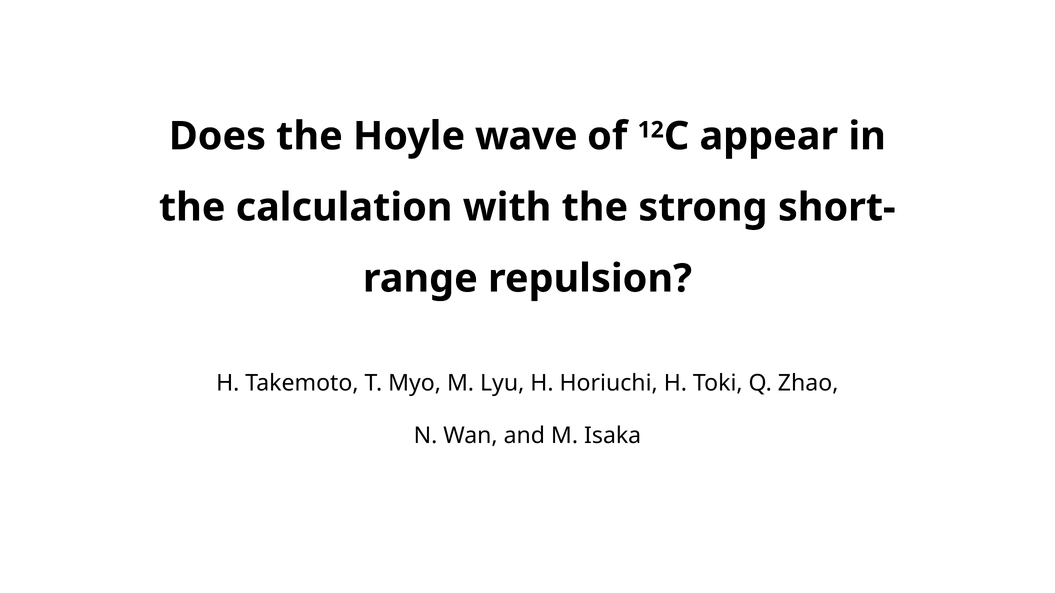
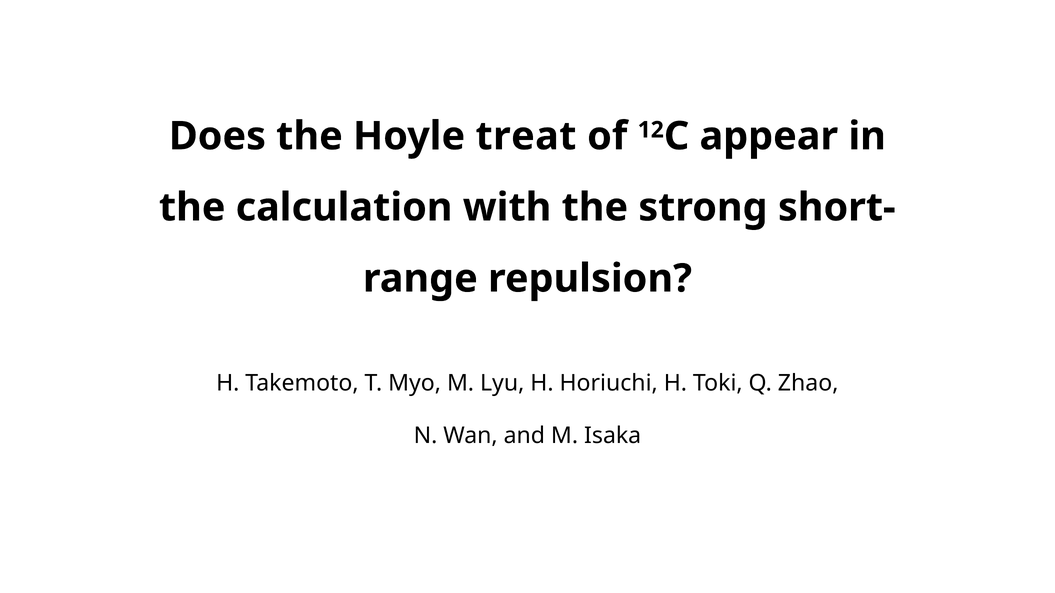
wave: wave -> treat (526, 136)
